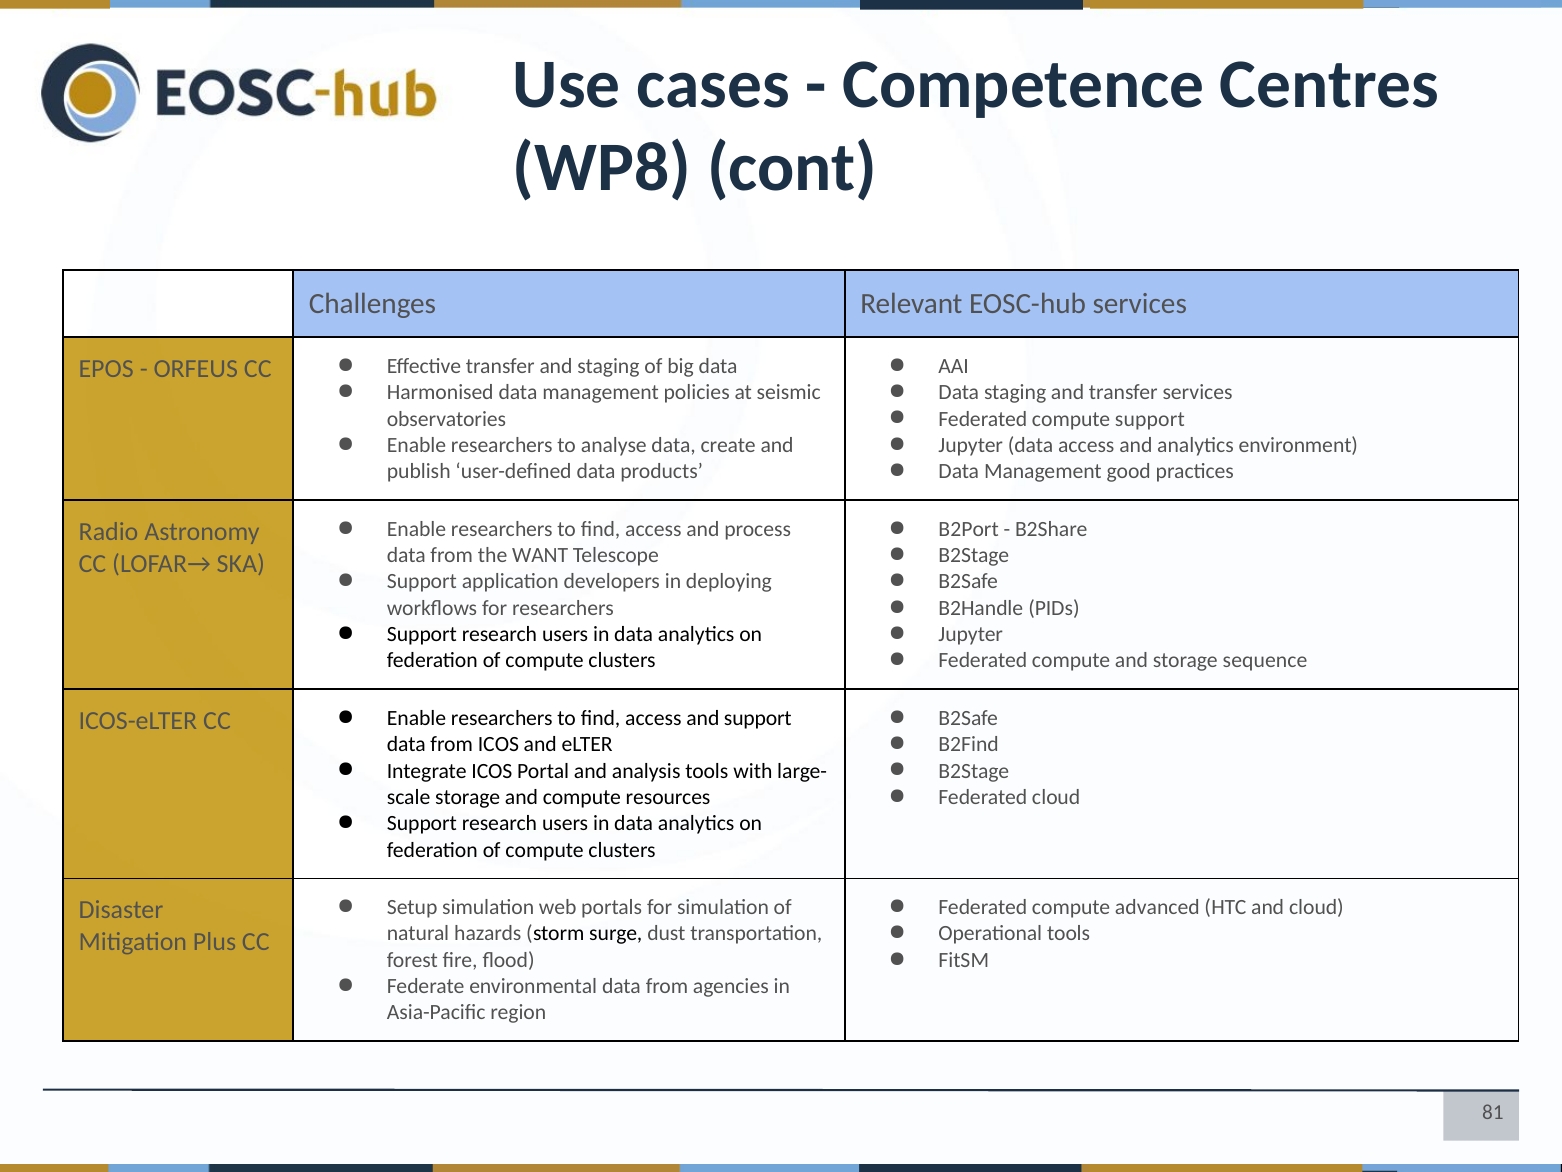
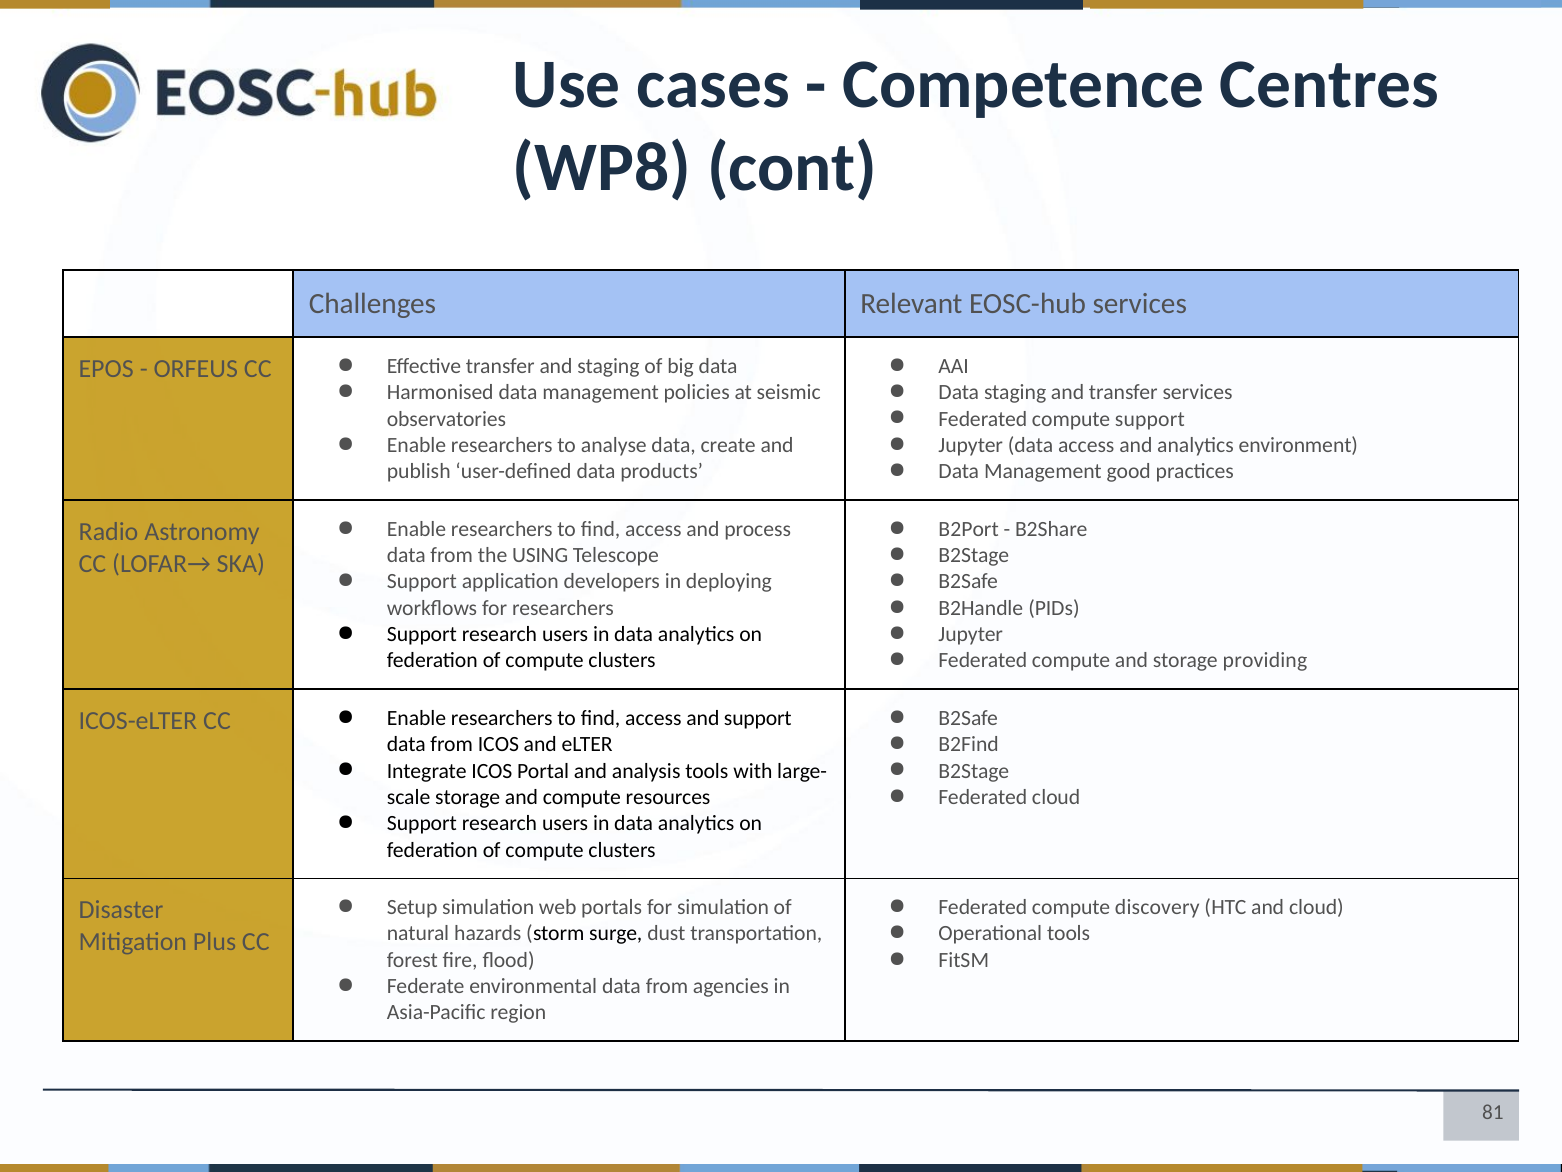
WANT: WANT -> USING (540, 555)
sequence: sequence -> providing (1265, 660)
advanced: advanced -> discovery (1157, 907)
